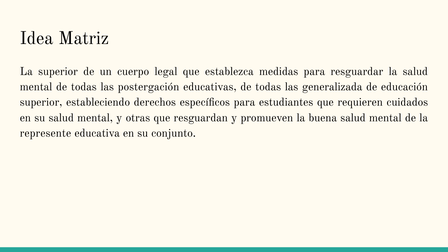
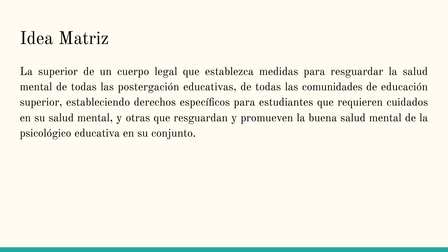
generalizada: generalizada -> comunidades (332, 87)
represente: represente -> psicológico (46, 133)
